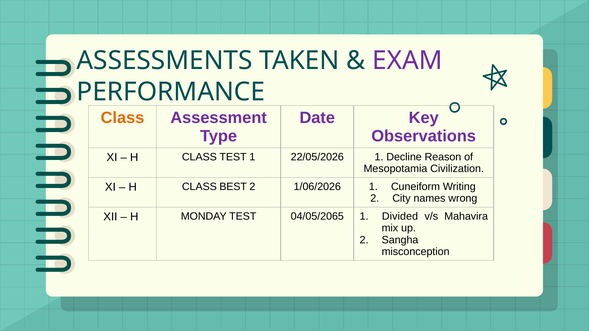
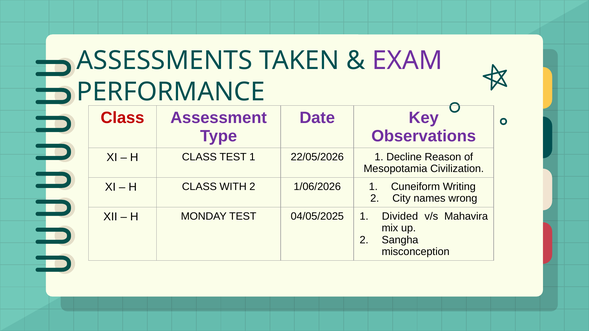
Class colour: orange -> red (122, 118)
BEST: BEST -> WITH (233, 187)
04/05/2065: 04/05/2065 -> 04/05/2025 (317, 216)
